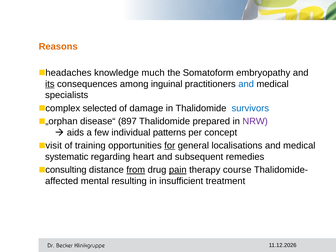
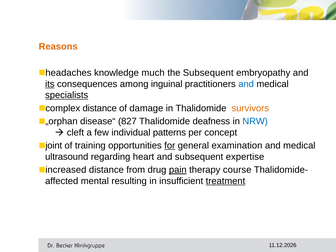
the Somatoform: Somatoform -> Subsequent (208, 73)
specialists underline: none -> present (67, 95)
complex selected: selected -> distance (100, 108)
survivors colour: blue -> orange (250, 108)
897: 897 -> 827 (127, 121)
prepared: prepared -> deafness (211, 121)
NRW colour: purple -> blue (255, 121)
aids: aids -> cleft (75, 133)
visit: visit -> joint (54, 146)
localisations: localisations -> examination (237, 146)
systematic: systematic -> ultrasound (67, 157)
remedies: remedies -> expertise (245, 157)
consulting: consulting -> increased (66, 170)
from underline: present -> none (136, 170)
treatment underline: none -> present (225, 181)
